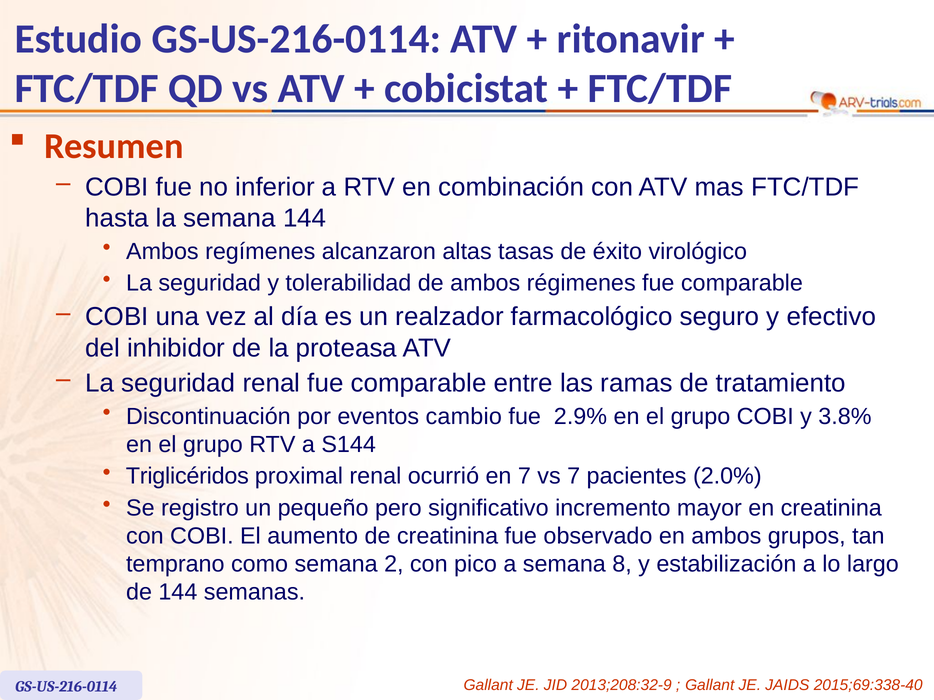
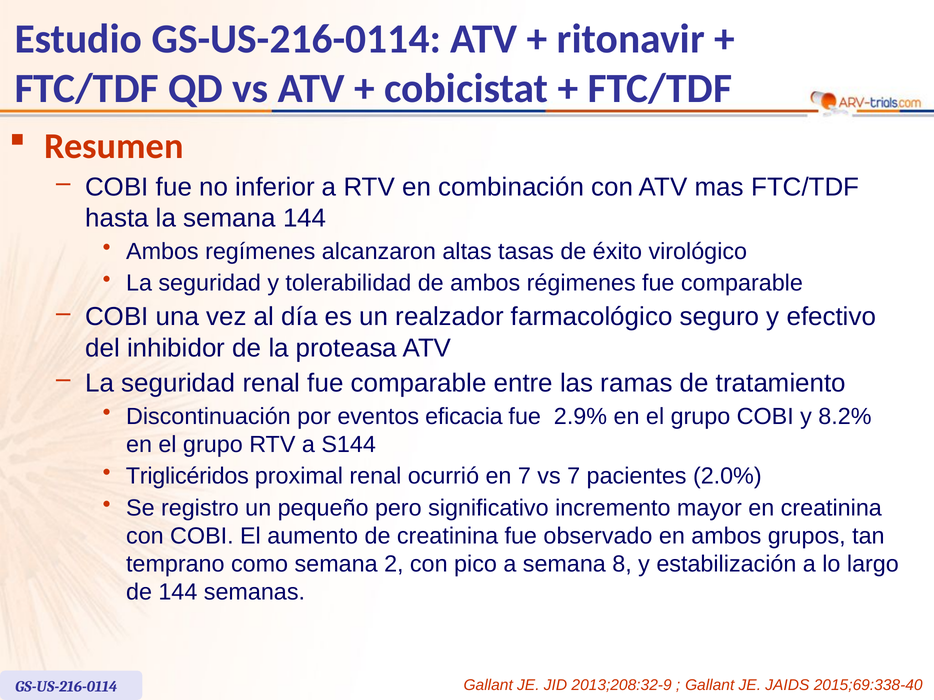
cambio: cambio -> eficacia (464, 417)
3.8%: 3.8% -> 8.2% (845, 417)
